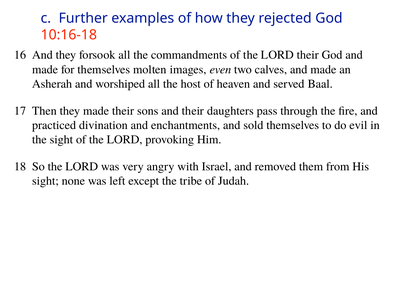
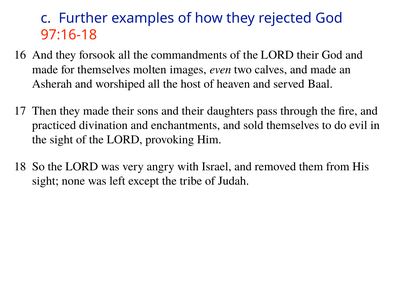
10:16-18: 10:16-18 -> 97:16-18 (69, 35)
